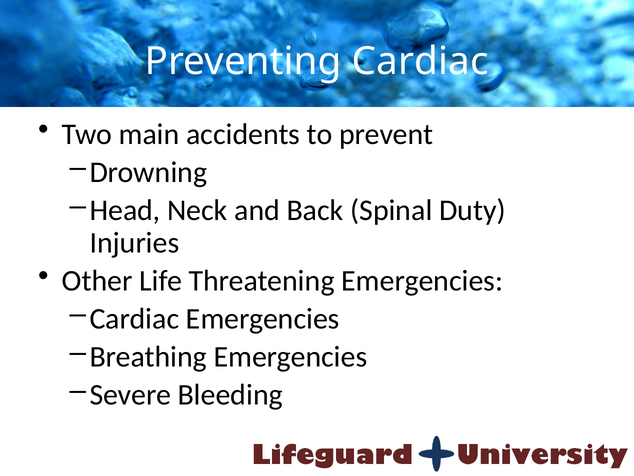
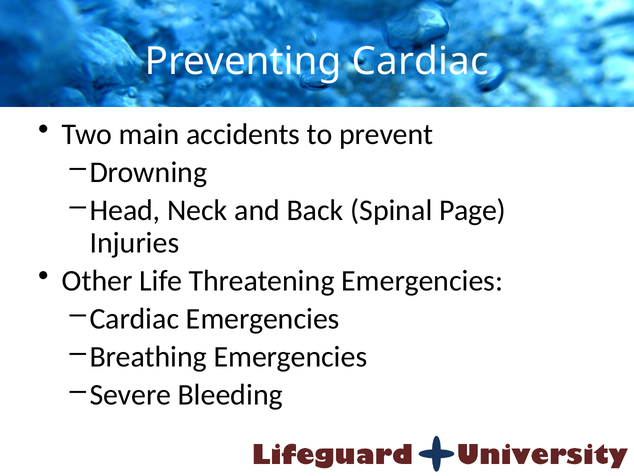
Duty: Duty -> Page (472, 210)
